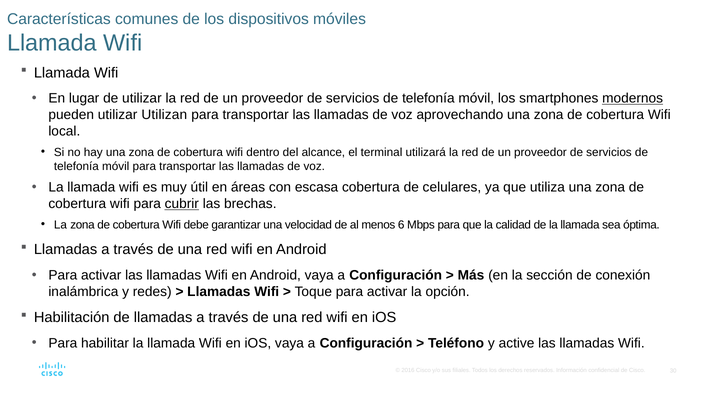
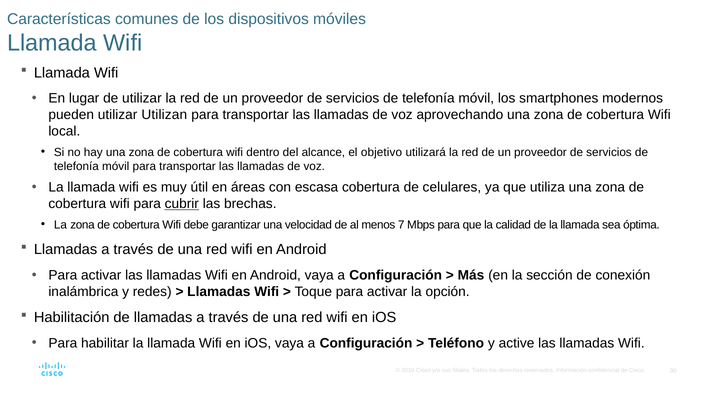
modernos underline: present -> none (633, 99)
terminal: terminal -> objetivo (381, 152)
6: 6 -> 7 (401, 225)
